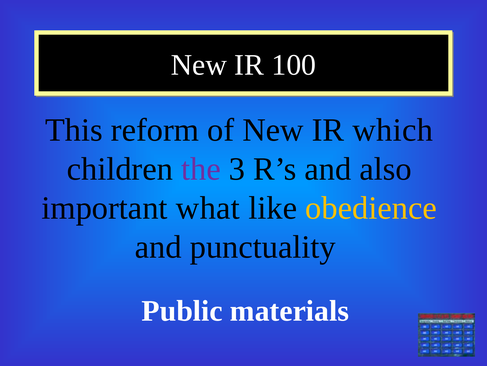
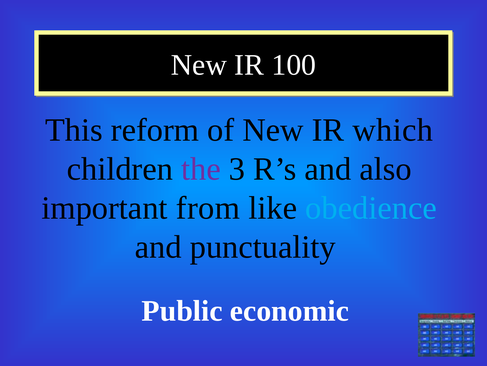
what: what -> from (208, 208)
obedience colour: yellow -> light blue (371, 208)
materials: materials -> economic (289, 310)
